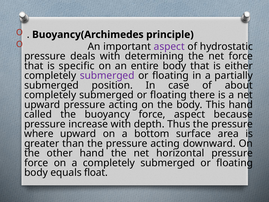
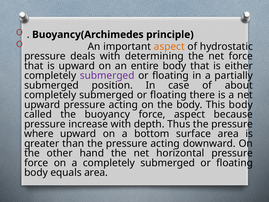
aspect colour: purple -> orange (169, 46)
is specific: specific -> upward (77, 66)
This hand: hand -> body (241, 105)
equals float: float -> area (96, 172)
